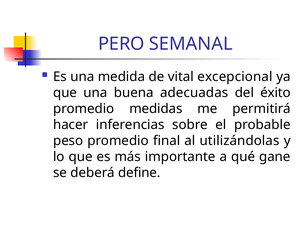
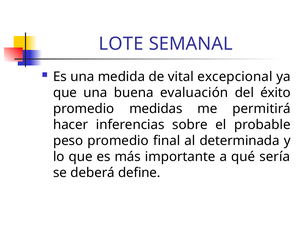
PERO: PERO -> LOTE (121, 44)
adecuadas: adecuadas -> evaluación (194, 93)
utilizándolas: utilizándolas -> determinada (240, 141)
gane: gane -> sería (275, 157)
